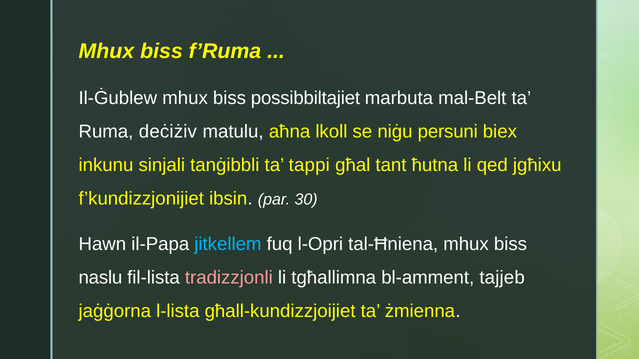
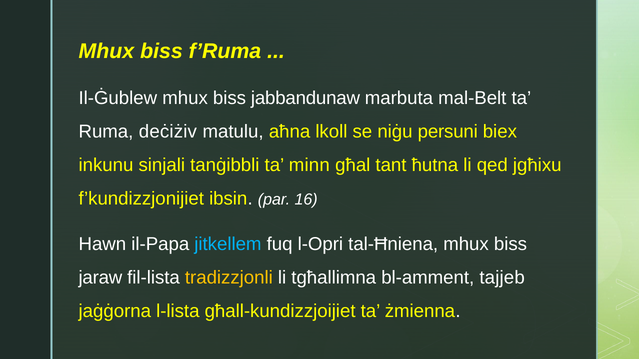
possibbiltajiet: possibbiltajiet -> jabbandunaw (305, 98)
tappi: tappi -> minn (309, 165)
30: 30 -> 16 (306, 200)
naslu: naslu -> jaraw (100, 278)
tradizzjonli colour: pink -> yellow (229, 278)
